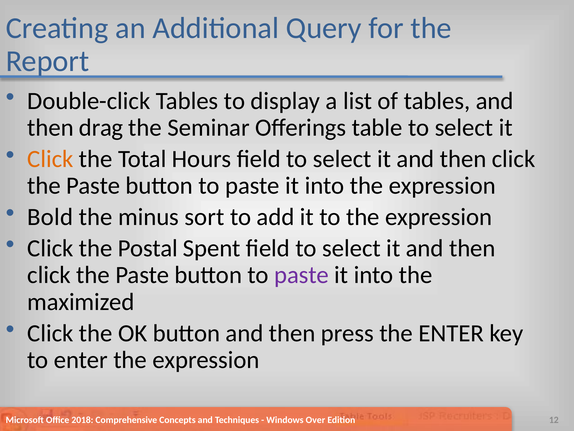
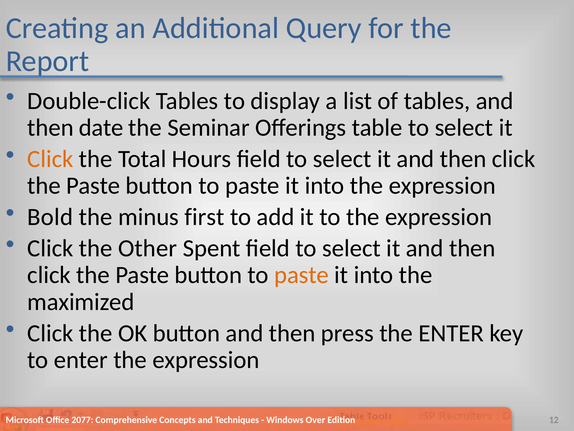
drag: drag -> date (101, 127)
sort: sort -> first (204, 217)
Postal: Postal -> Other (148, 248)
paste colour: purple -> orange (302, 275)
2018: 2018 -> 2077 (82, 420)
